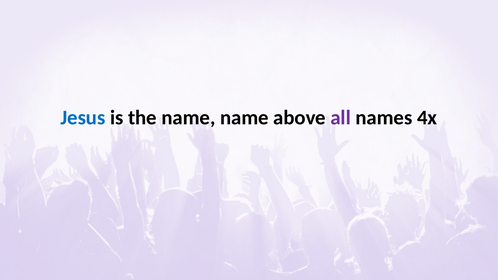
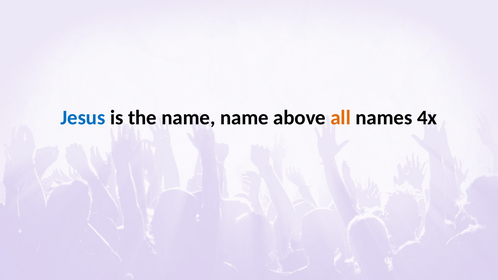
all colour: purple -> orange (341, 118)
